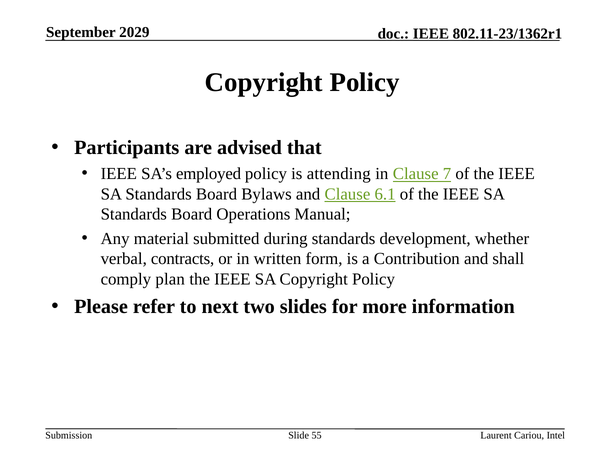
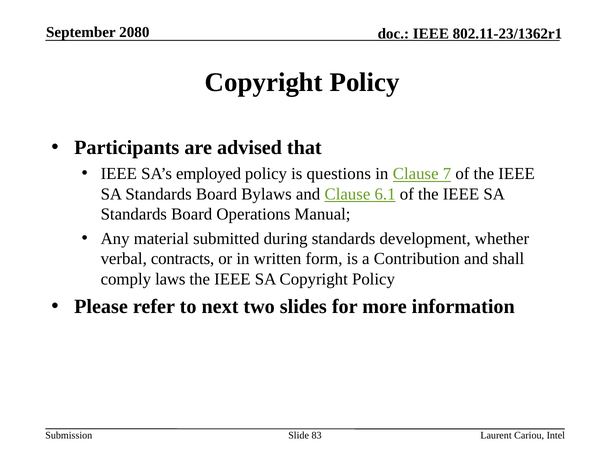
2029: 2029 -> 2080 (134, 32)
attending: attending -> questions (339, 174)
plan: plan -> laws (170, 279)
55: 55 -> 83 (317, 435)
